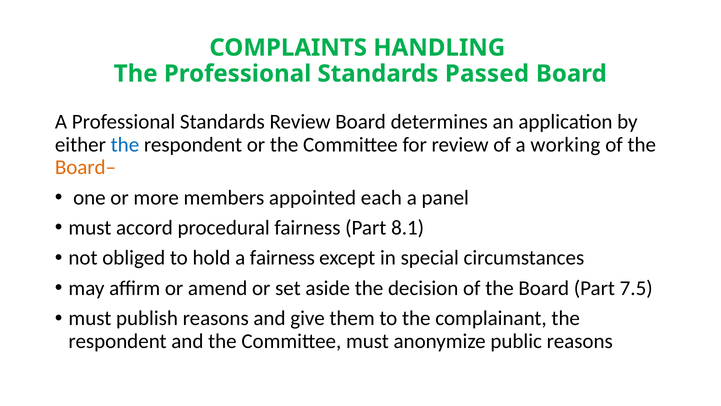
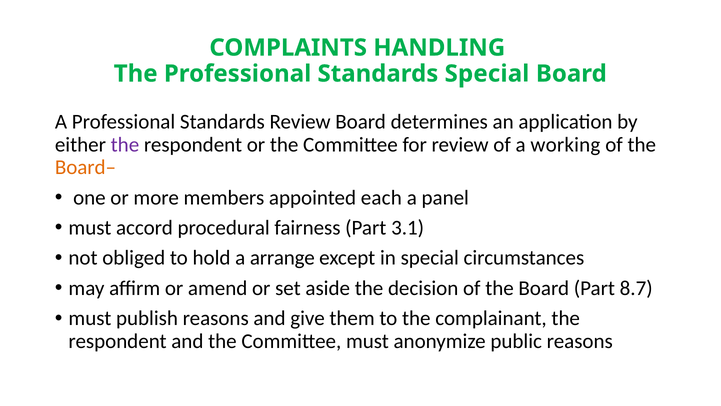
Standards Passed: Passed -> Special (487, 74)
the colour: blue -> purple (125, 145)
8.1: 8.1 -> 3.1 (408, 228)
a fairness: fairness -> arrange (282, 258)
7.5: 7.5 -> 8.7 (636, 288)
